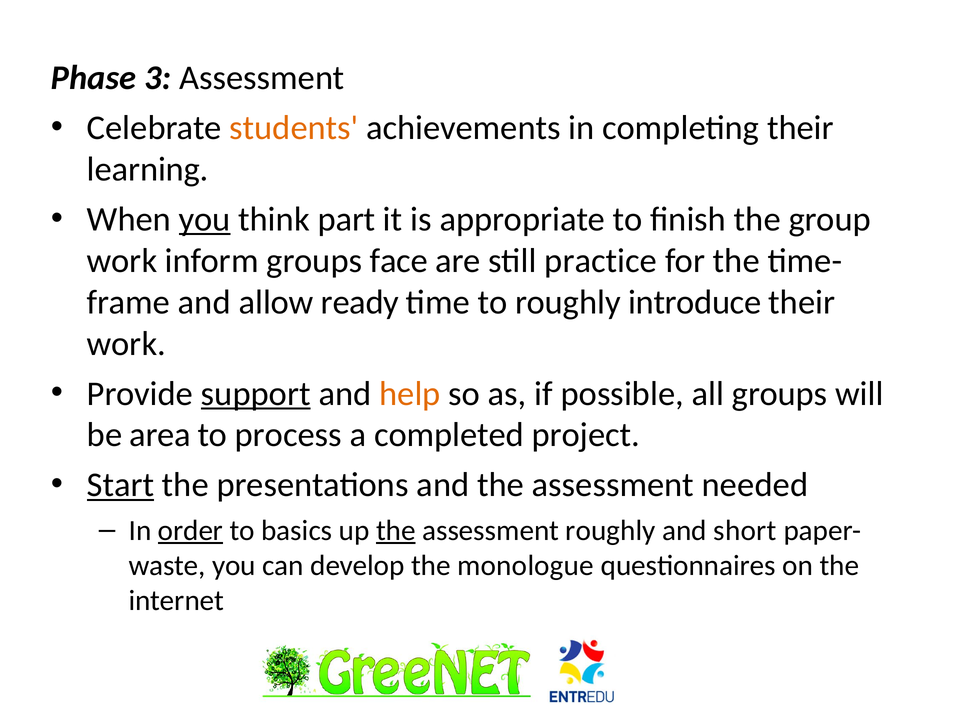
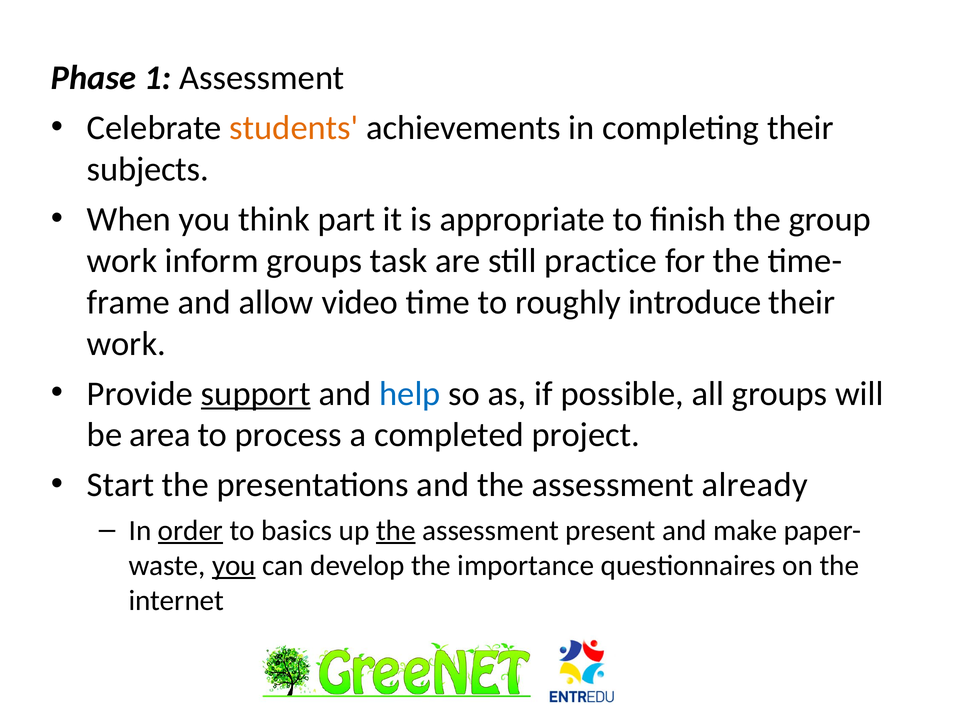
3: 3 -> 1 (158, 78)
learning: learning -> subjects (148, 169)
you underline: present -> none (205, 219)
face: face -> task (399, 261)
ready: ready -> video (360, 302)
help colour: orange -> blue (410, 393)
Start underline: present -> none (120, 485)
needed: needed -> already (755, 485)
assessment roughly: roughly -> present (611, 530)
short: short -> make (745, 530)
you underline: none -> present (234, 565)
monologue: monologue -> importance (526, 565)
